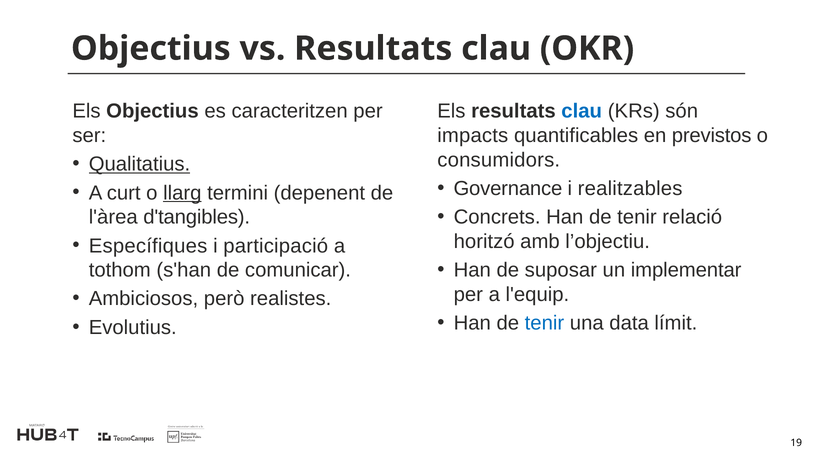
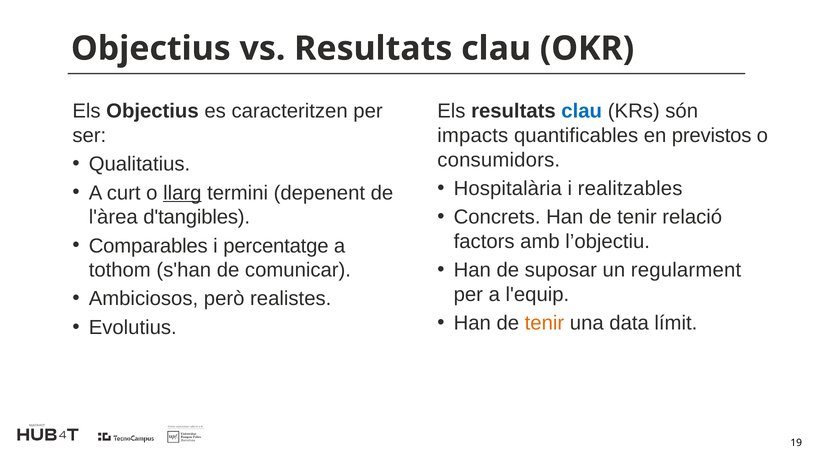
Qualitatius underline: present -> none (139, 164)
Governance: Governance -> Hospitalària (508, 189)
horitzó: horitzó -> factors (484, 242)
Específiques: Específiques -> Comparables (148, 246)
participació: participació -> percentatge (276, 246)
implementar: implementar -> regularment (686, 270)
tenir colour: blue -> orange (544, 323)
